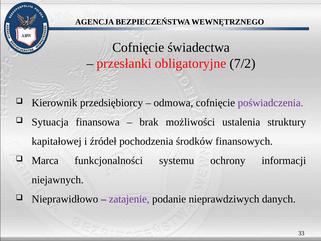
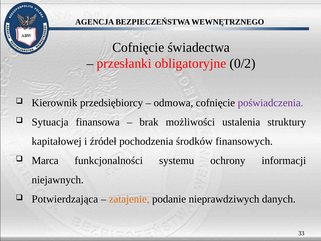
7/2: 7/2 -> 0/2 (243, 63)
Nieprawidłowo: Nieprawidłowo -> Potwierdzająca (65, 199)
zatajenie colour: purple -> orange (129, 199)
